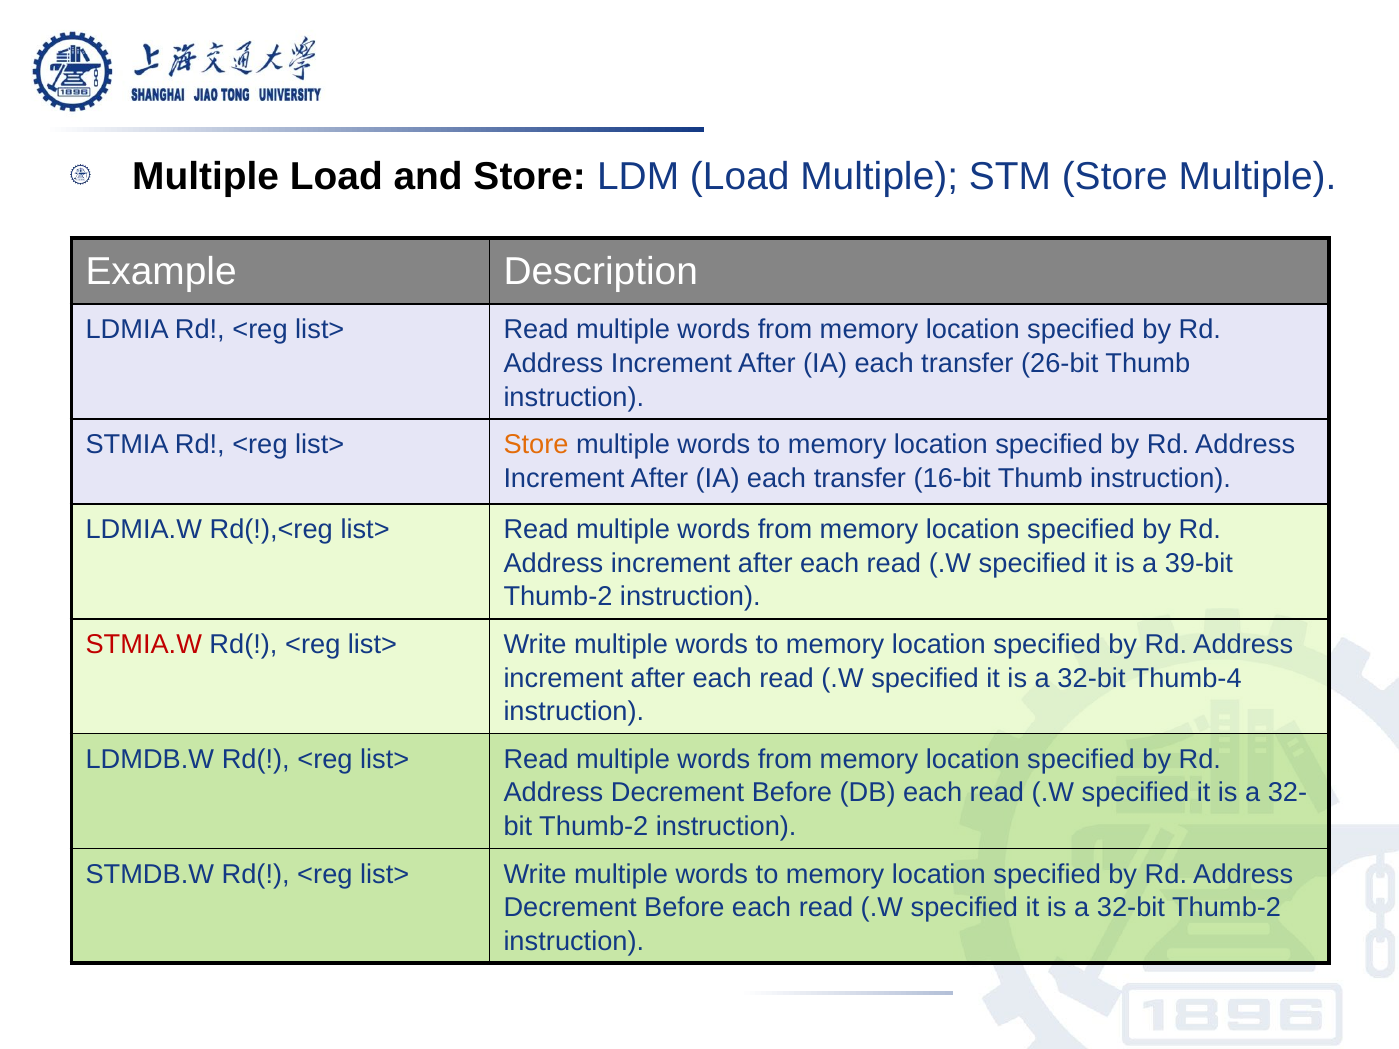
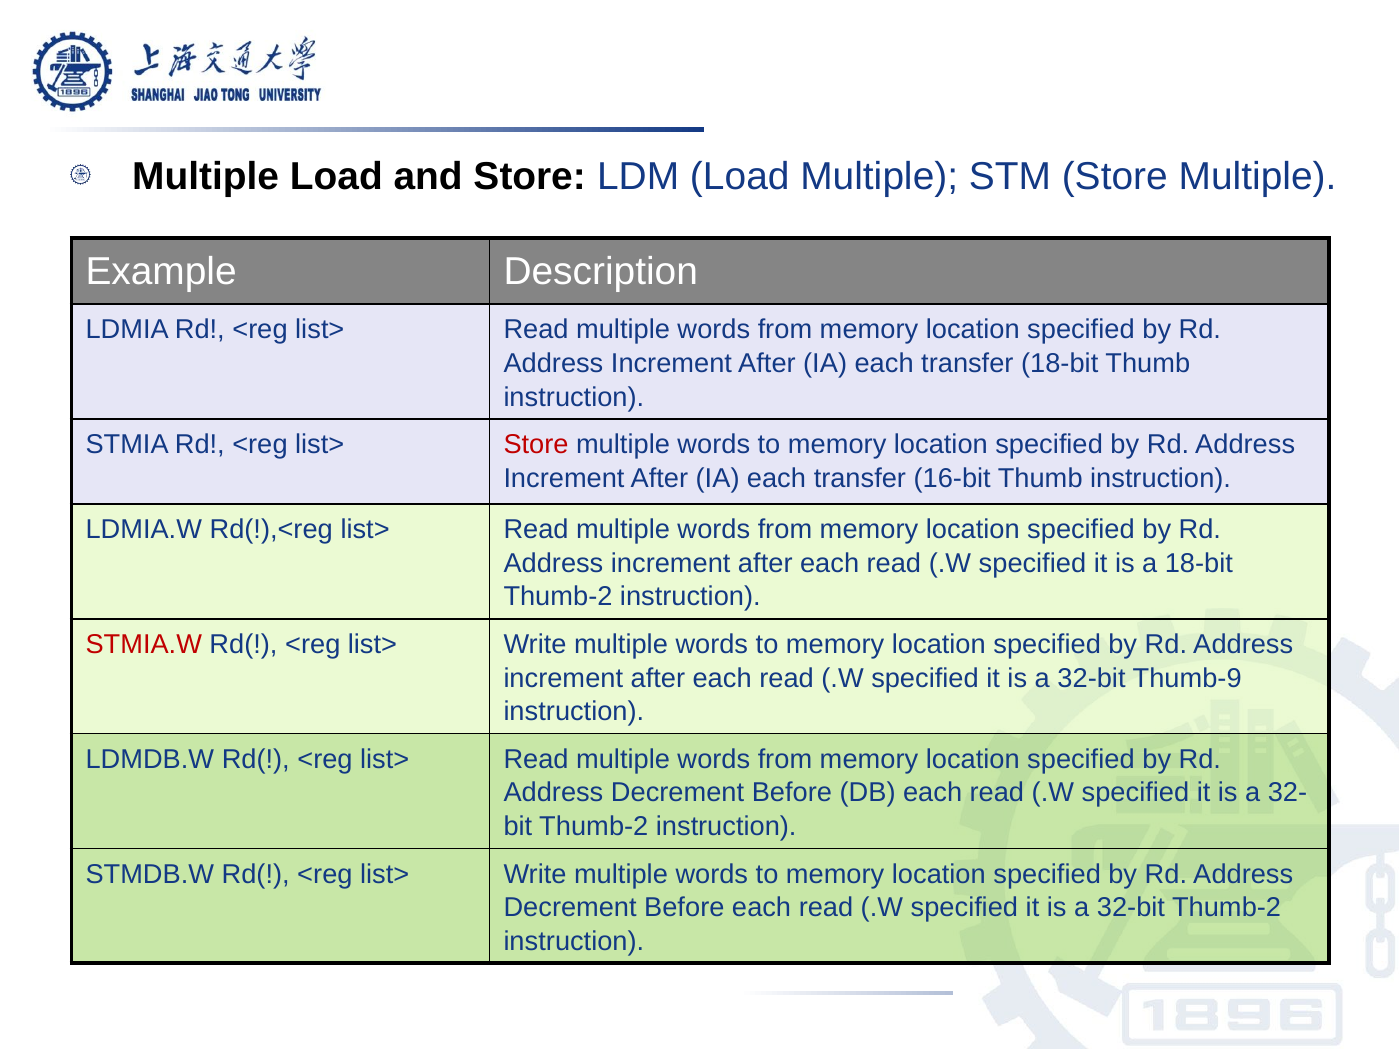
transfer 26-bit: 26-bit -> 18-bit (1060, 364)
Store colour: orange -> red (536, 445)
a 39-bit: 39-bit -> 18-bit (1199, 563)
Thumb-4: Thumb-4 -> Thumb-9 (1187, 678)
